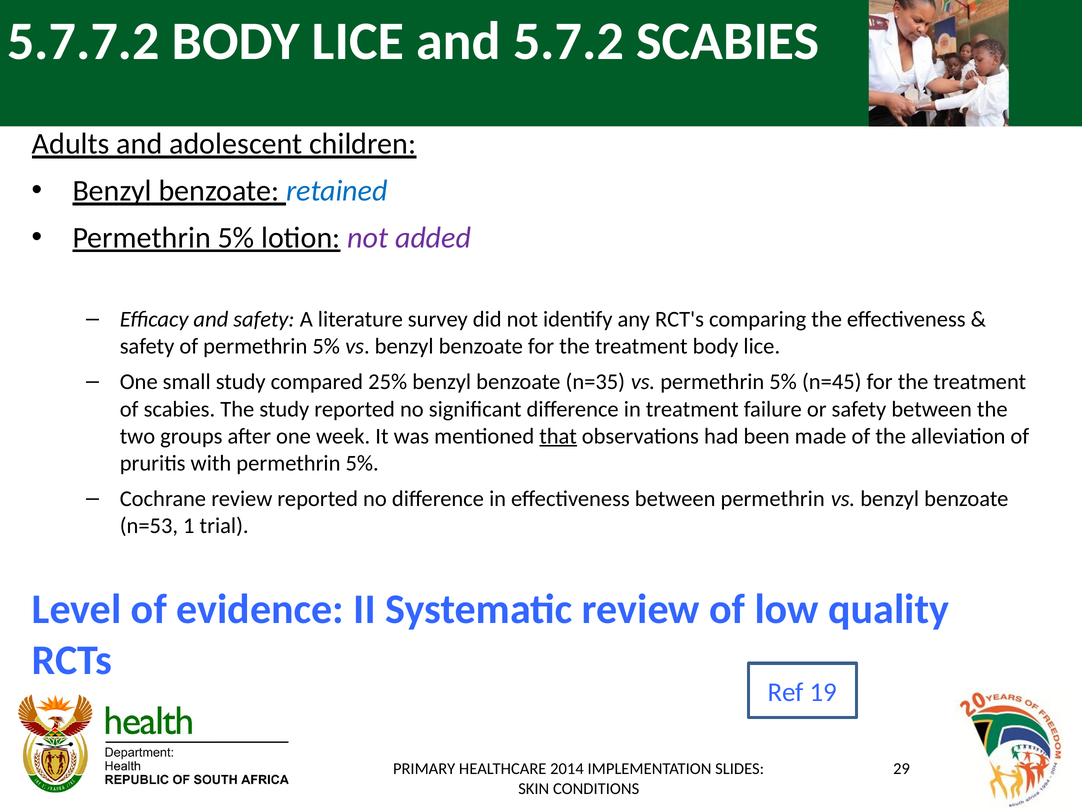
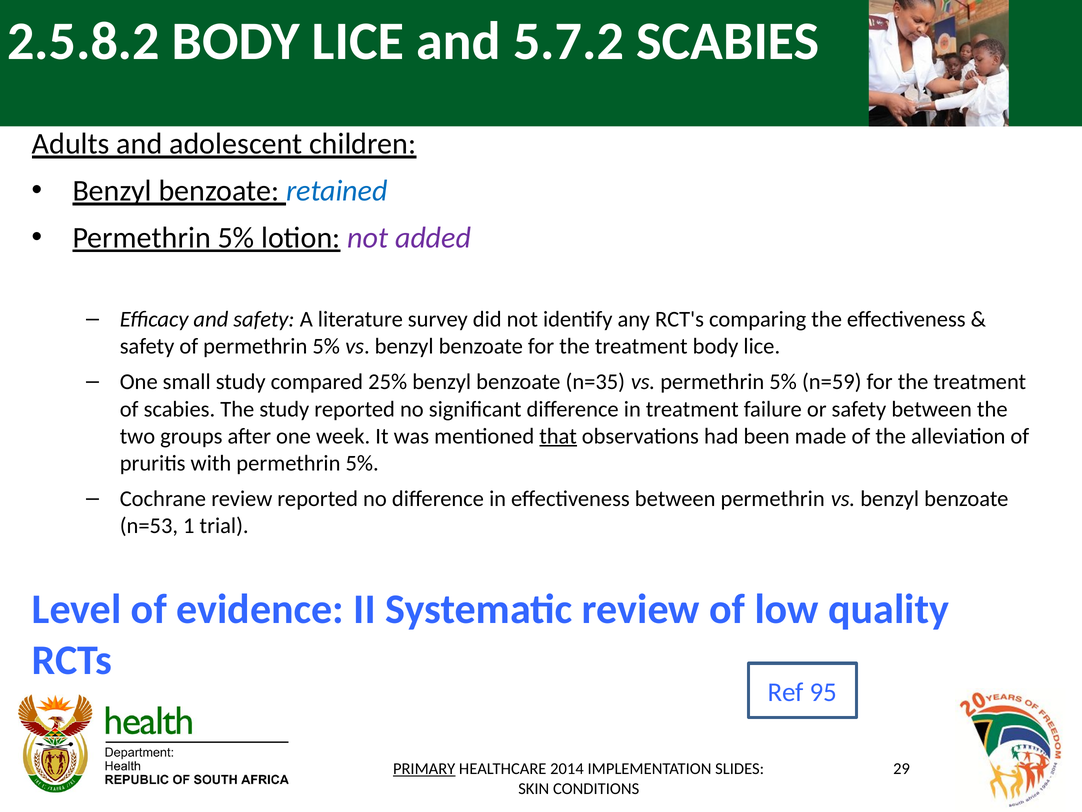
5.7.7.2: 5.7.7.2 -> 2.5.8.2 (83, 42)
n=45: n=45 -> n=59 (832, 382)
19: 19 -> 95 (823, 692)
PRIMARY underline: none -> present (424, 769)
